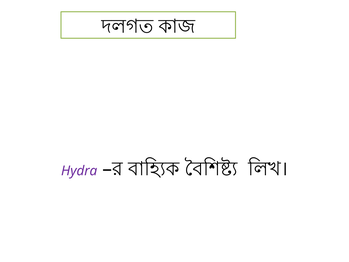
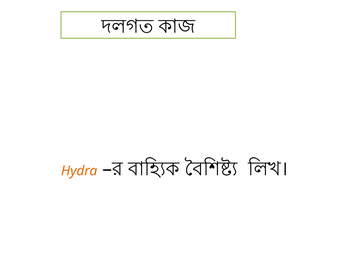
Hydra colour: purple -> orange (79, 171)
